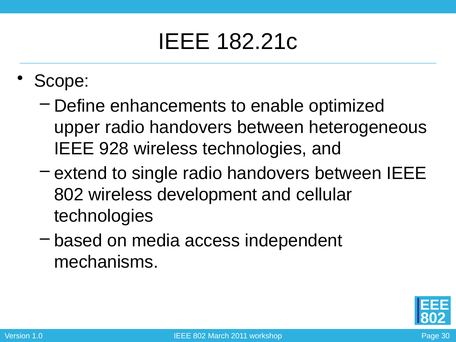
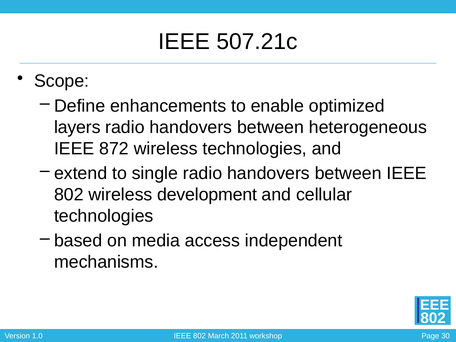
182.21c: 182.21c -> 507.21c (257, 42)
upper: upper -> layers (77, 127)
928: 928 -> 872 (114, 148)
